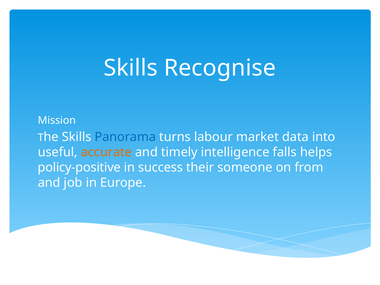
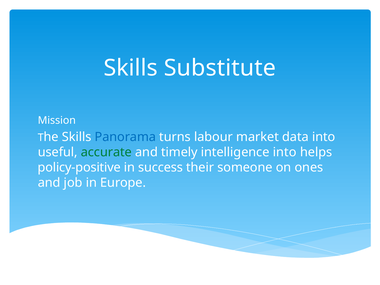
Recognise: Recognise -> Substitute (220, 68)
accurate colour: orange -> green (106, 152)
intelligence falls: falls -> into (285, 152)
from: from -> ones (309, 167)
